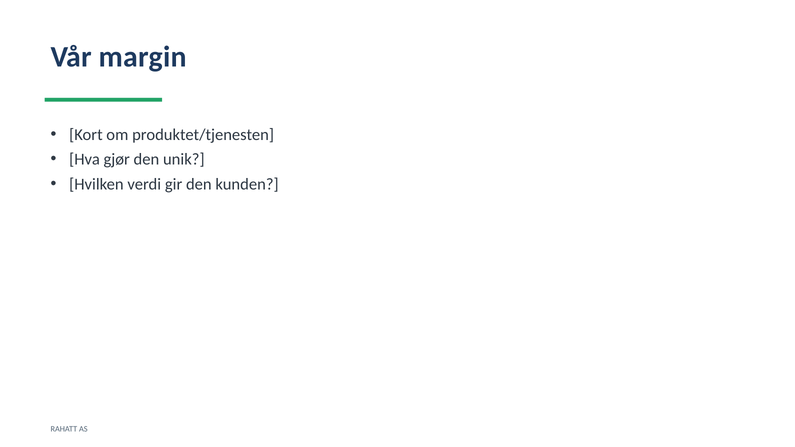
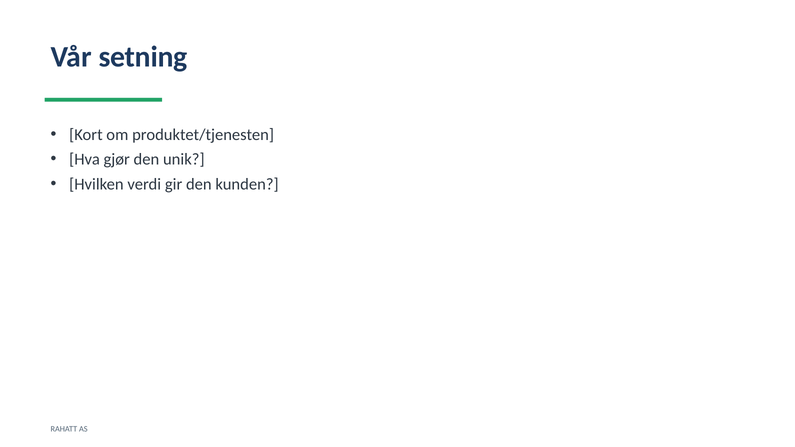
margin: margin -> setning (143, 57)
